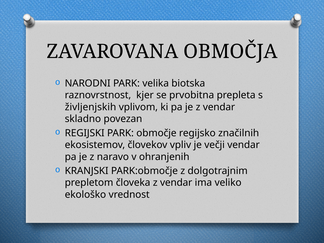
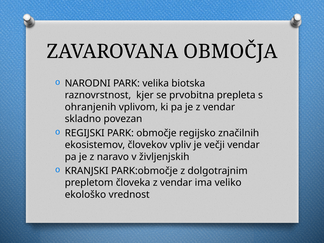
življenjskih: življenjskih -> ohranjenih (91, 107)
ohranjenih: ohranjenih -> življenjskih (164, 157)
